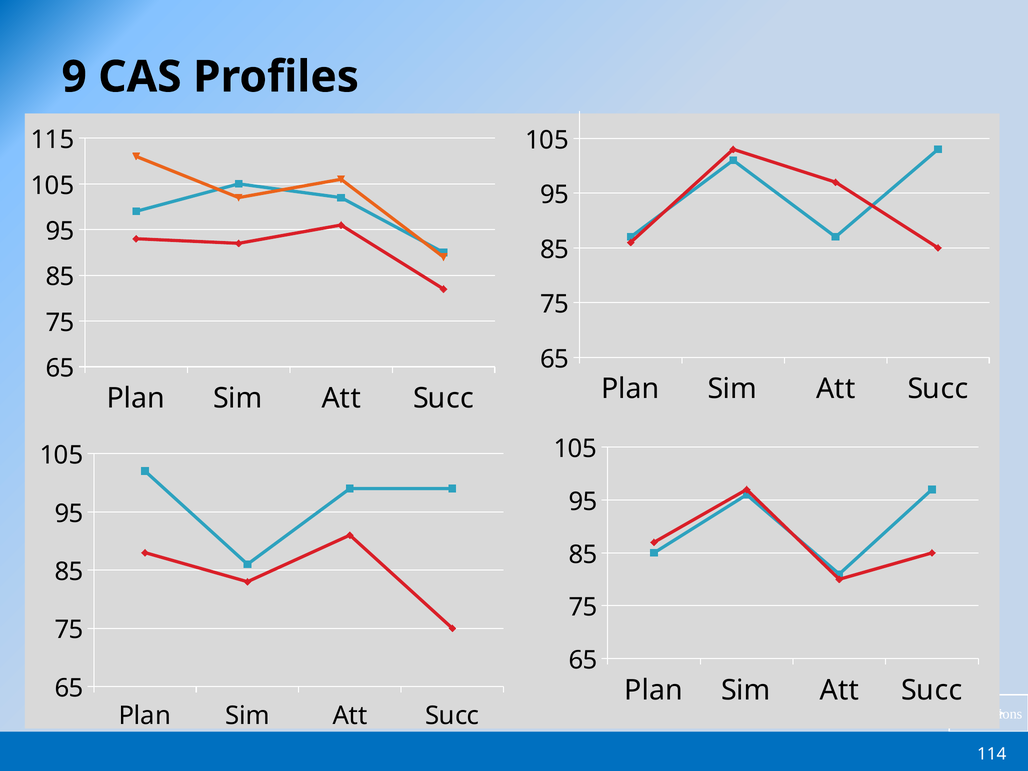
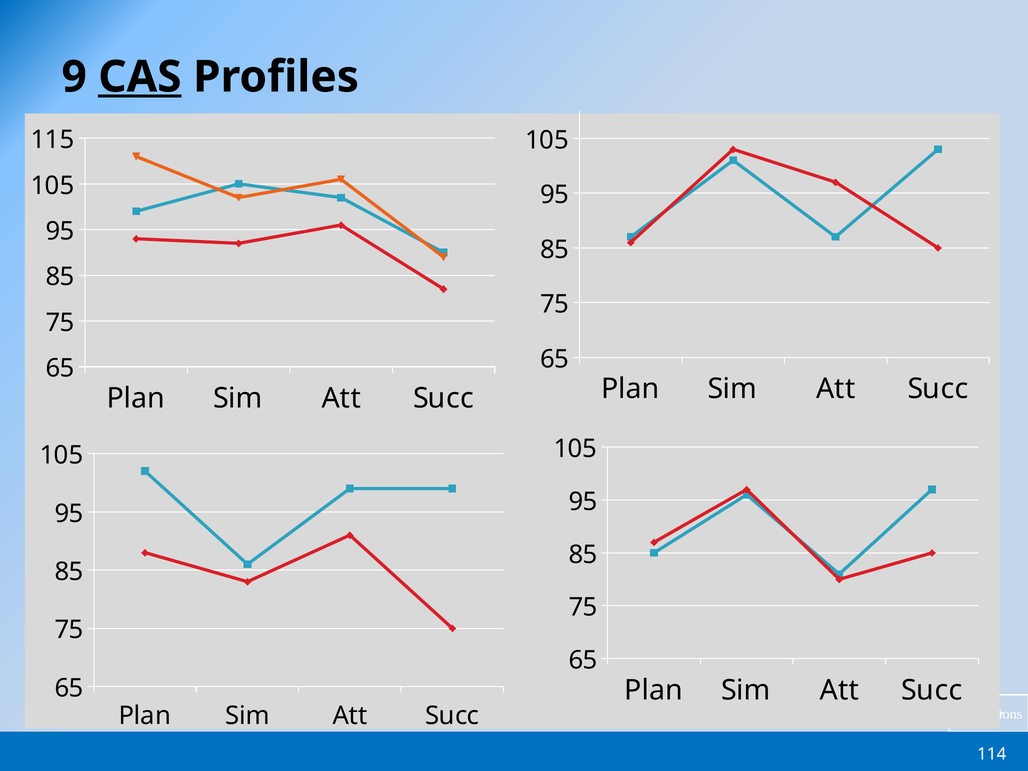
CAS underline: none -> present (140, 77)
